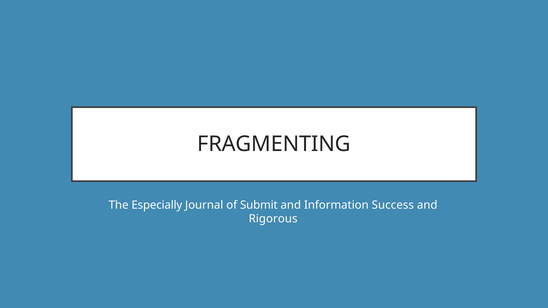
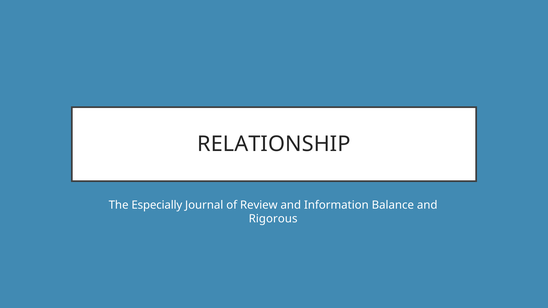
FRAGMENTING: FRAGMENTING -> RELATIONSHIP (274, 144)
Submit: Submit -> Review (259, 205)
Success: Success -> Balance (393, 205)
